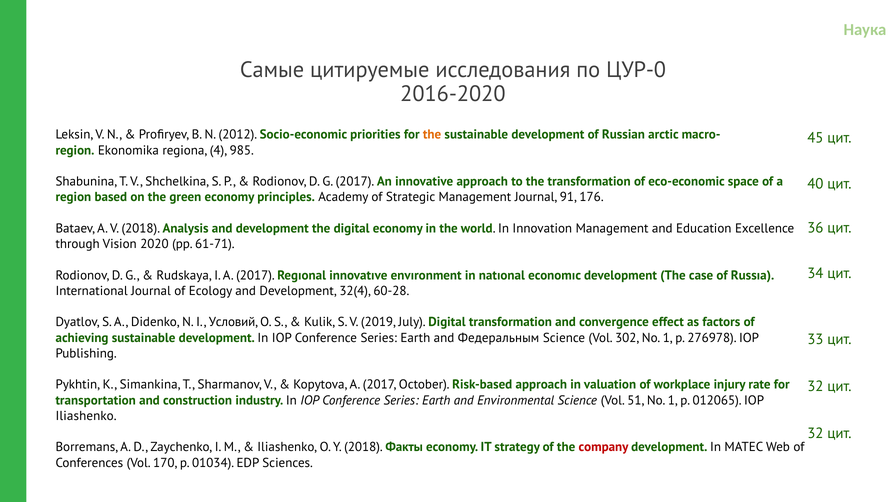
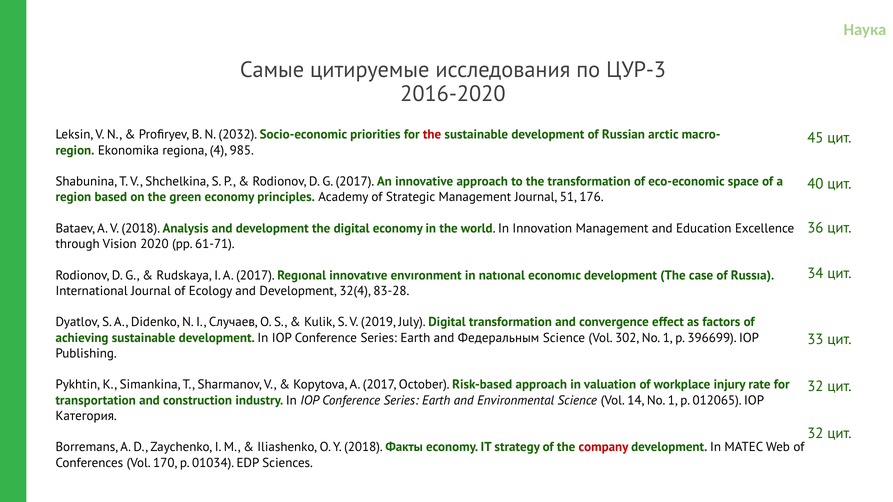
ЦУР-0: ЦУР-0 -> ЦУР-3 (636, 70)
2012: 2012 -> 2032 (238, 135)
the colour: orange -> red (432, 135)
91: 91 -> 51 (568, 197)
60-28: 60-28 -> 83-28 (391, 291)
Условий: Условий -> Случаев (233, 322)
276978: 276978 -> 396699 (712, 338)
51: 51 -> 14 (636, 401)
Iliashenko: Iliashenko -> Категория (86, 416)
